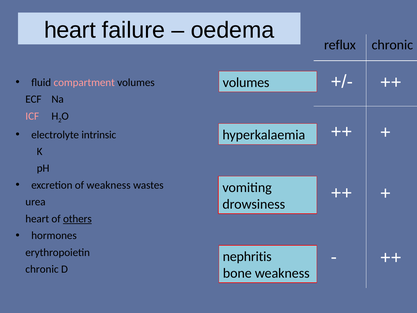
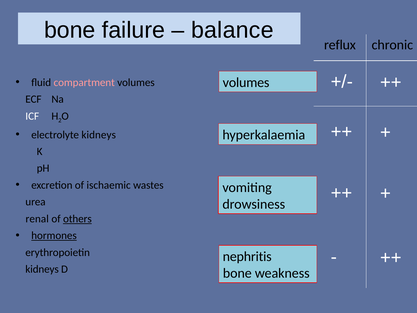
heart: heart -> bone (70, 30)
oedema: oedema -> balance (232, 30)
ICF colour: pink -> white (32, 116)
electrolyte intrinsic: intrinsic -> kidneys (99, 135)
of weakness: weakness -> ischaemic (109, 185)
heart: heart -> renal (37, 219)
hormones underline: none -> present (54, 235)
chronic: chronic -> kidneys (42, 269)
